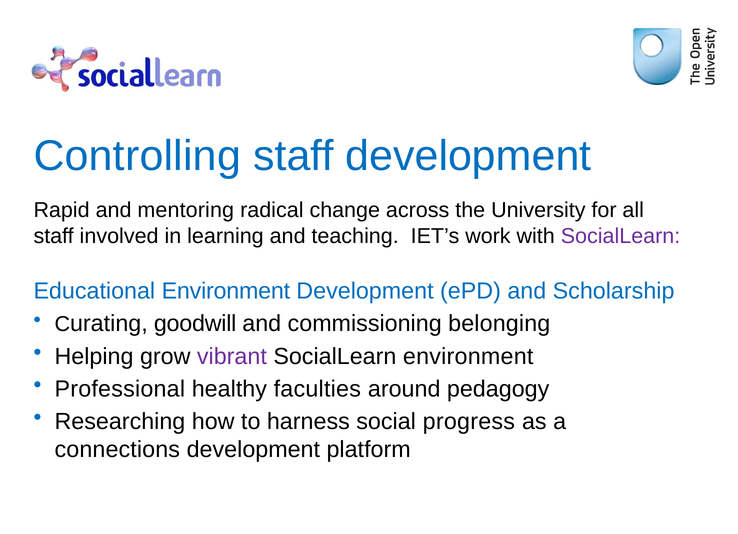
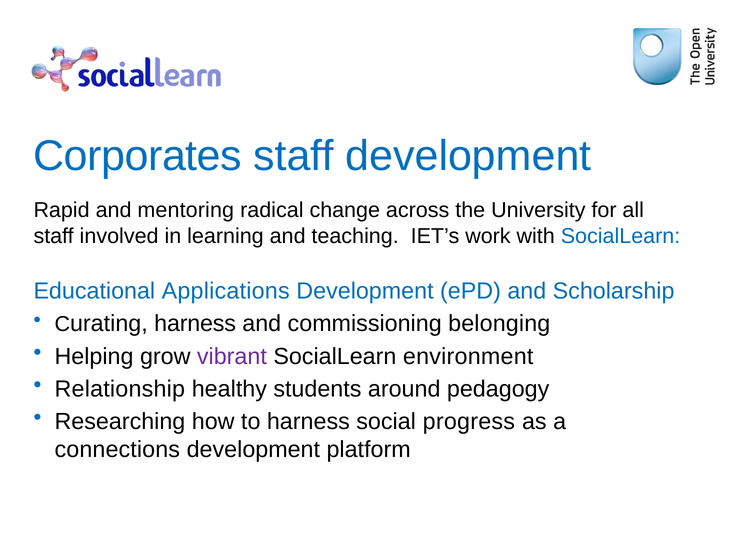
Controlling: Controlling -> Corporates (138, 156)
SocialLearn colour: purple -> blue (621, 236)
Educational Environment: Environment -> Applications (226, 291)
Curating goodwill: goodwill -> harness (195, 323)
Professional: Professional -> Relationship (120, 389)
faculties: faculties -> students (317, 389)
